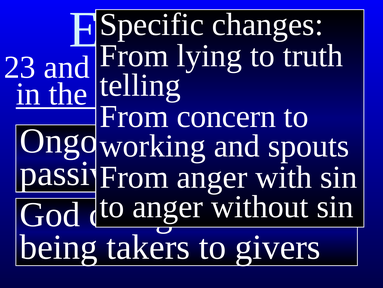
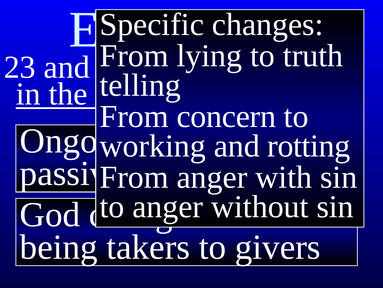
spouts: spouts -> rotting (309, 146)
